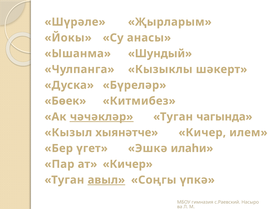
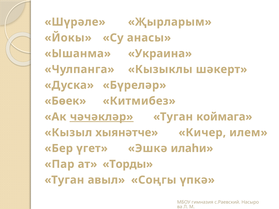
Шундый: Шундый -> Украина (160, 54)
чагында: чагында -> коймага (224, 117)
ат Кичер: Кичер -> Торды (128, 164)
авыл underline: present -> none (106, 180)
